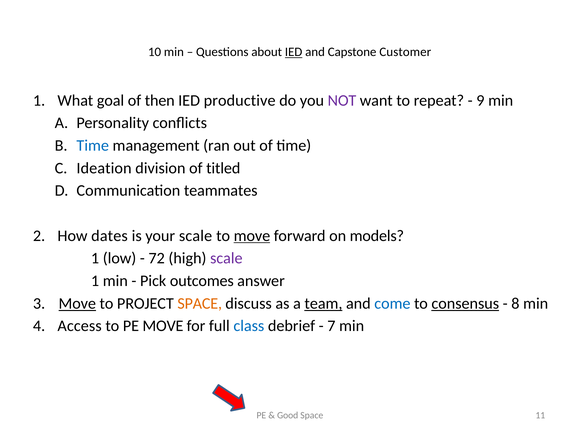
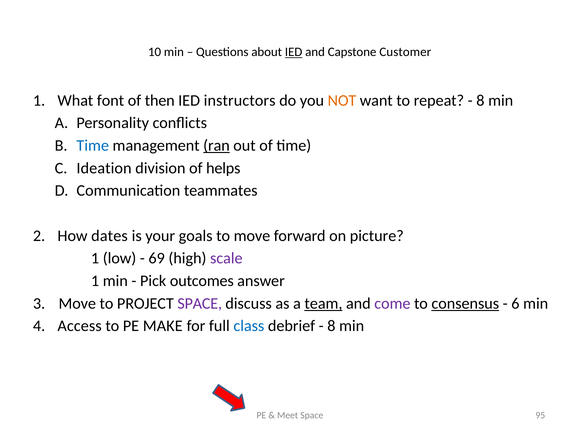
goal: goal -> font (110, 100)
productive: productive -> instructors (240, 100)
NOT colour: purple -> orange (342, 100)
9: 9 -> 8 (480, 100)
ran underline: none -> present (216, 146)
titled: titled -> helps (223, 168)
your scale: scale -> goals (196, 236)
move underline: present -> none (252, 236)
models: models -> picture (377, 236)
72: 72 -> 69 (157, 258)
Move underline: present -> none (77, 303)
SPACE colour: orange -> purple (200, 303)
come colour: blue -> purple (392, 303)
8: 8 -> 6 (515, 303)
PE MOVE: MOVE -> MAKE (163, 326)
7: 7 -> 8 (331, 326)
Good: Good -> Meet (288, 415)
11: 11 -> 95 (540, 415)
